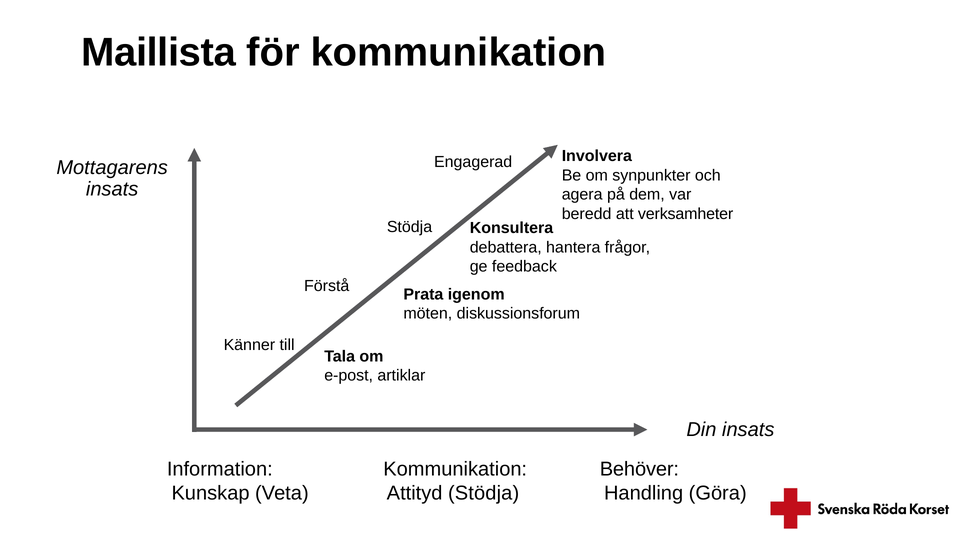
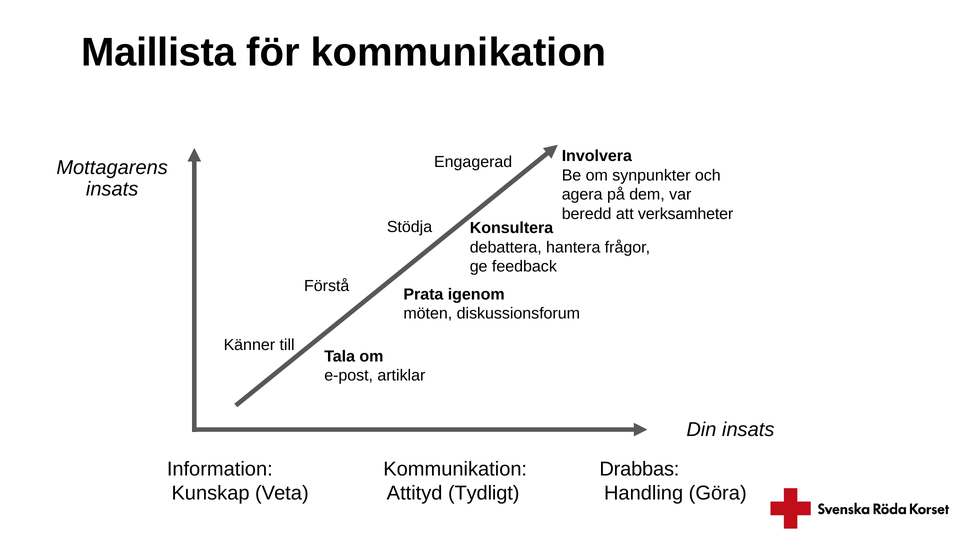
Behöver: Behöver -> Drabbas (639, 469)
Attityd Stödja: Stödja -> Tydligt (484, 493)
